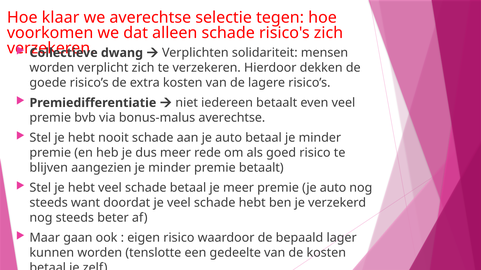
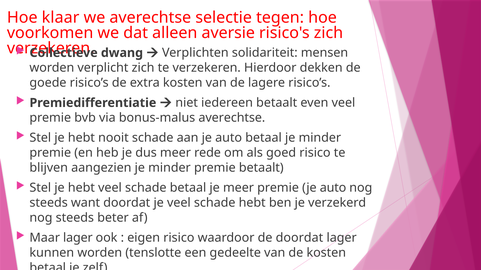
alleen schade: schade -> aversie (228, 33)
Maar gaan: gaan -> lager (78, 238)
de bepaald: bepaald -> doordat (299, 238)
